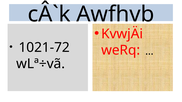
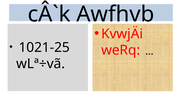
1021-72: 1021-72 -> 1021-25 (44, 48)
